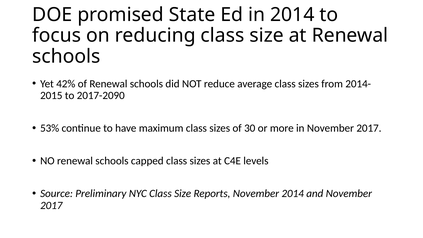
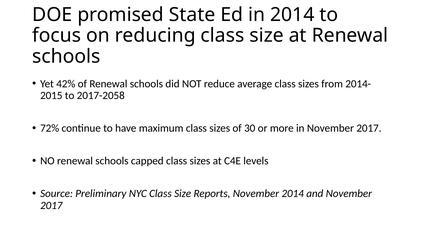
2017-2090: 2017-2090 -> 2017-2058 (101, 96)
53%: 53% -> 72% (50, 128)
